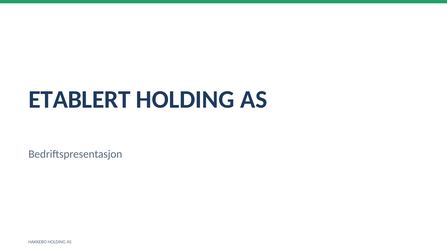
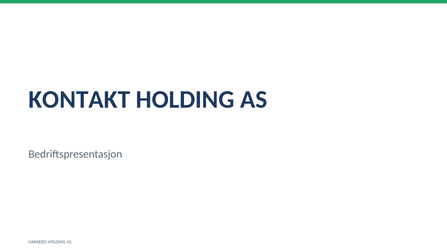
ETABLERT: ETABLERT -> KONTAKT (79, 99)
